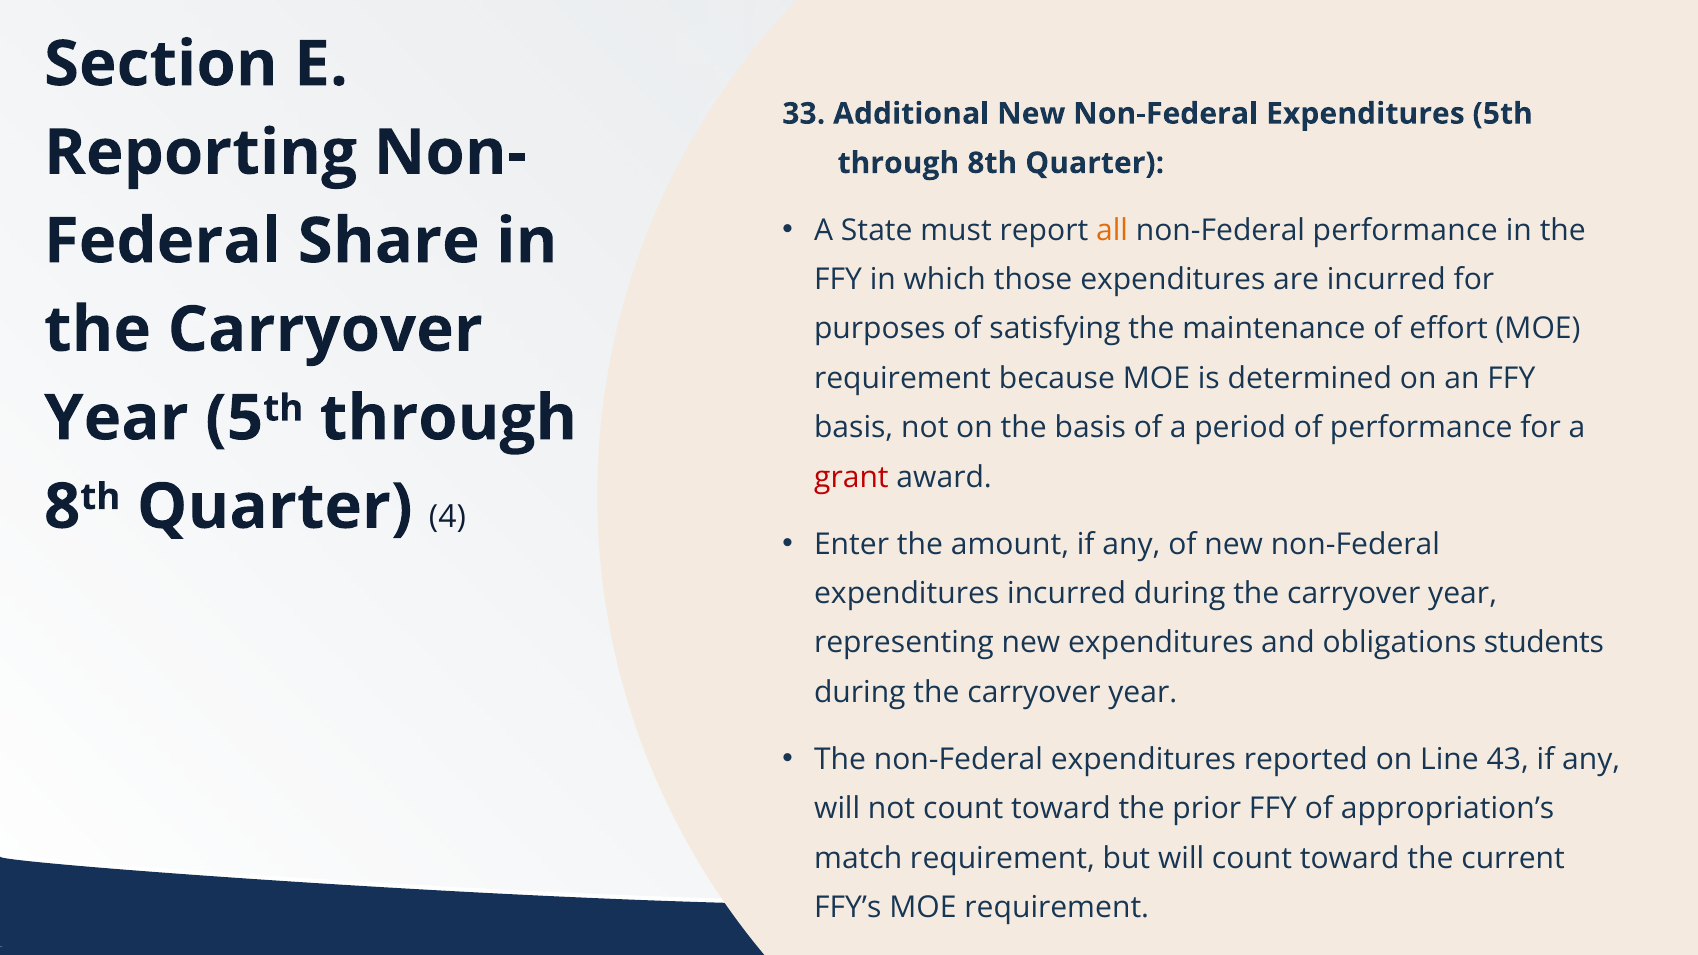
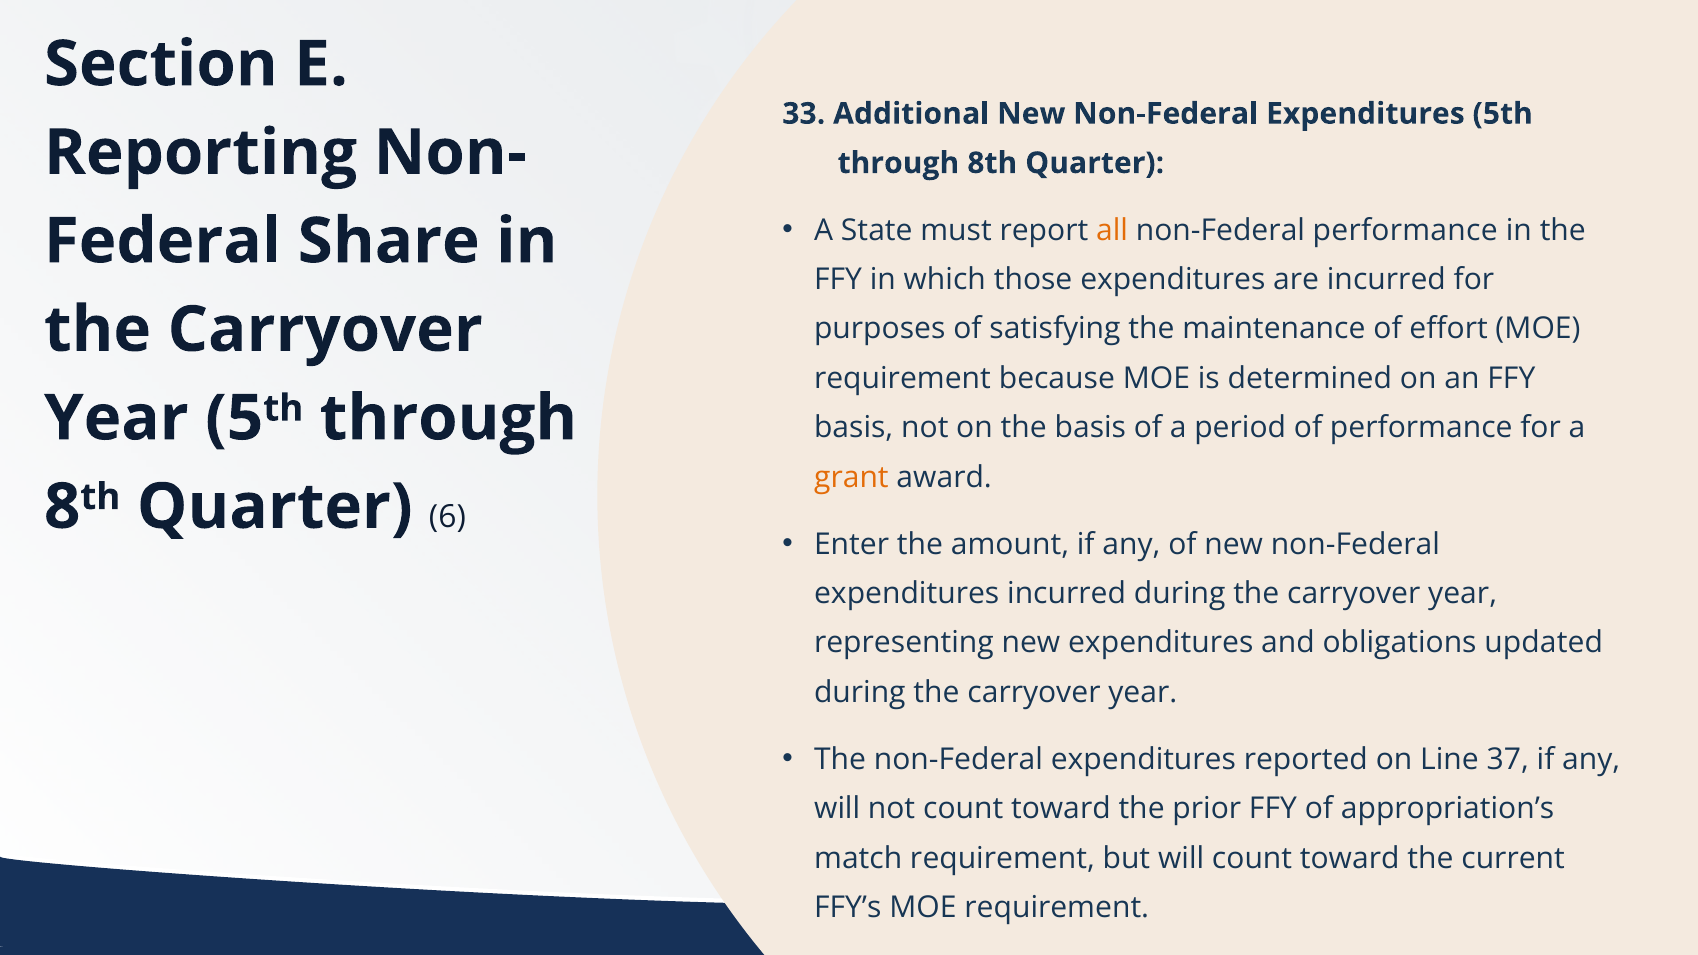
grant colour: red -> orange (851, 477)
4: 4 -> 6 (447, 517)
students: students -> updated (1544, 643)
43: 43 -> 37 (1508, 759)
